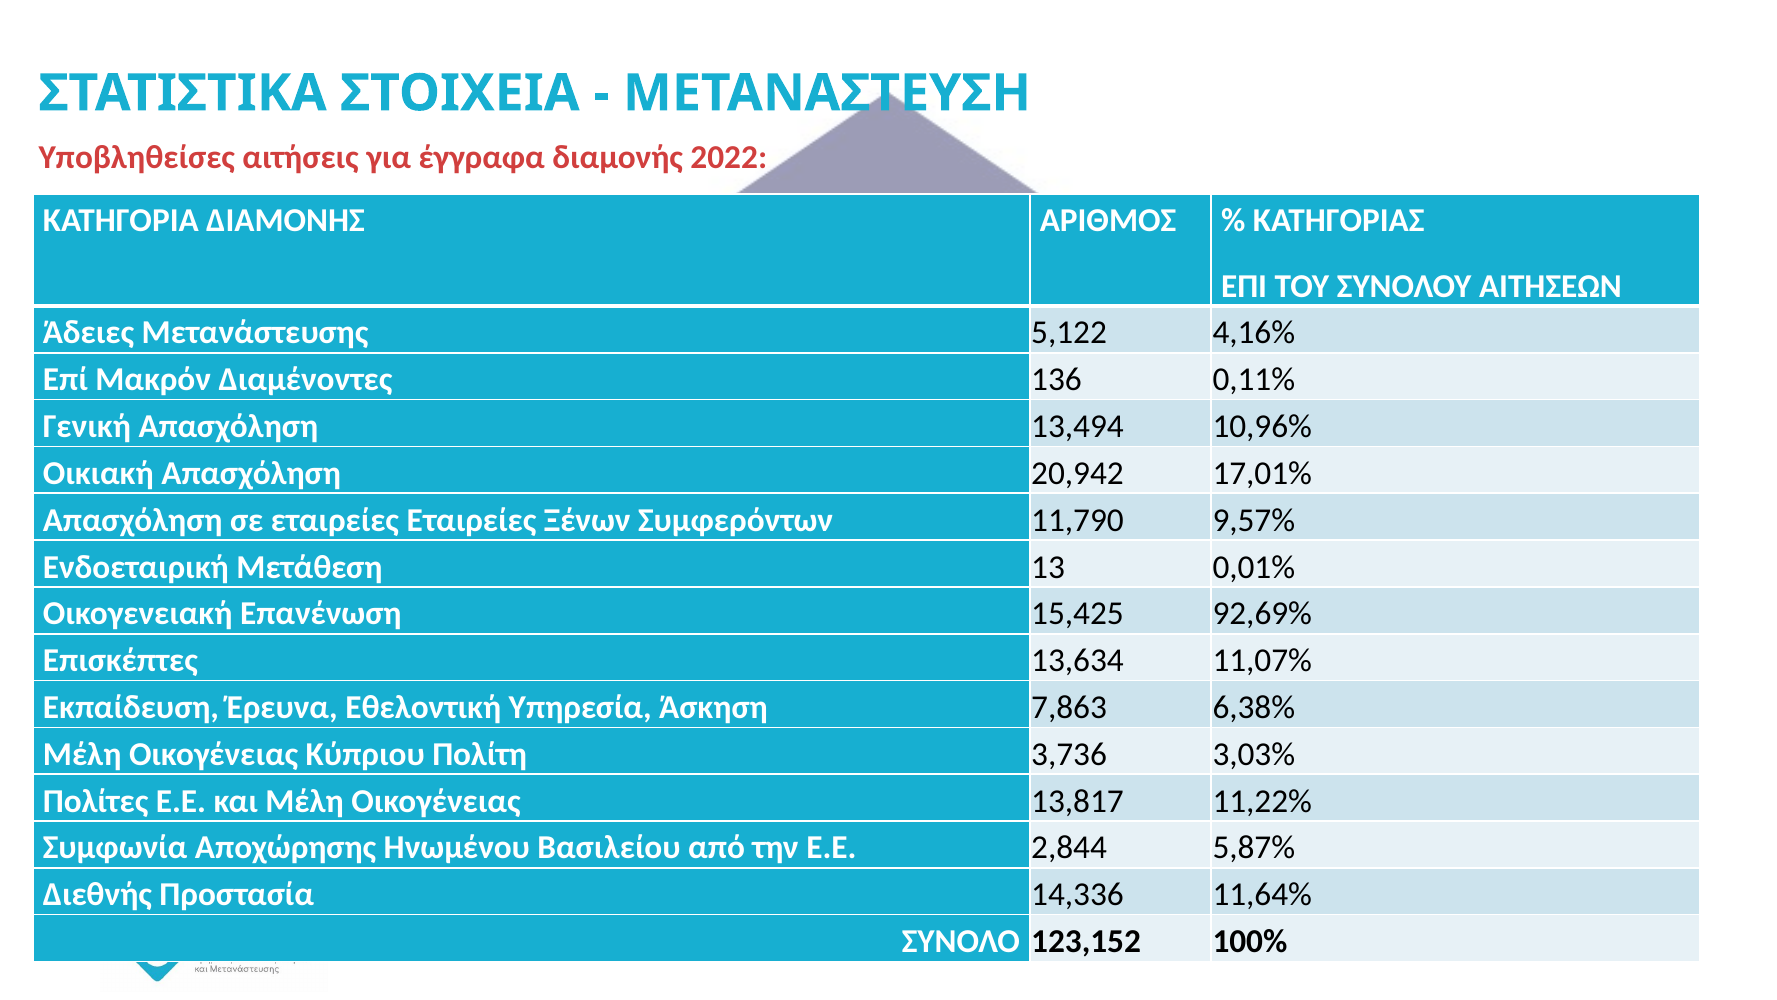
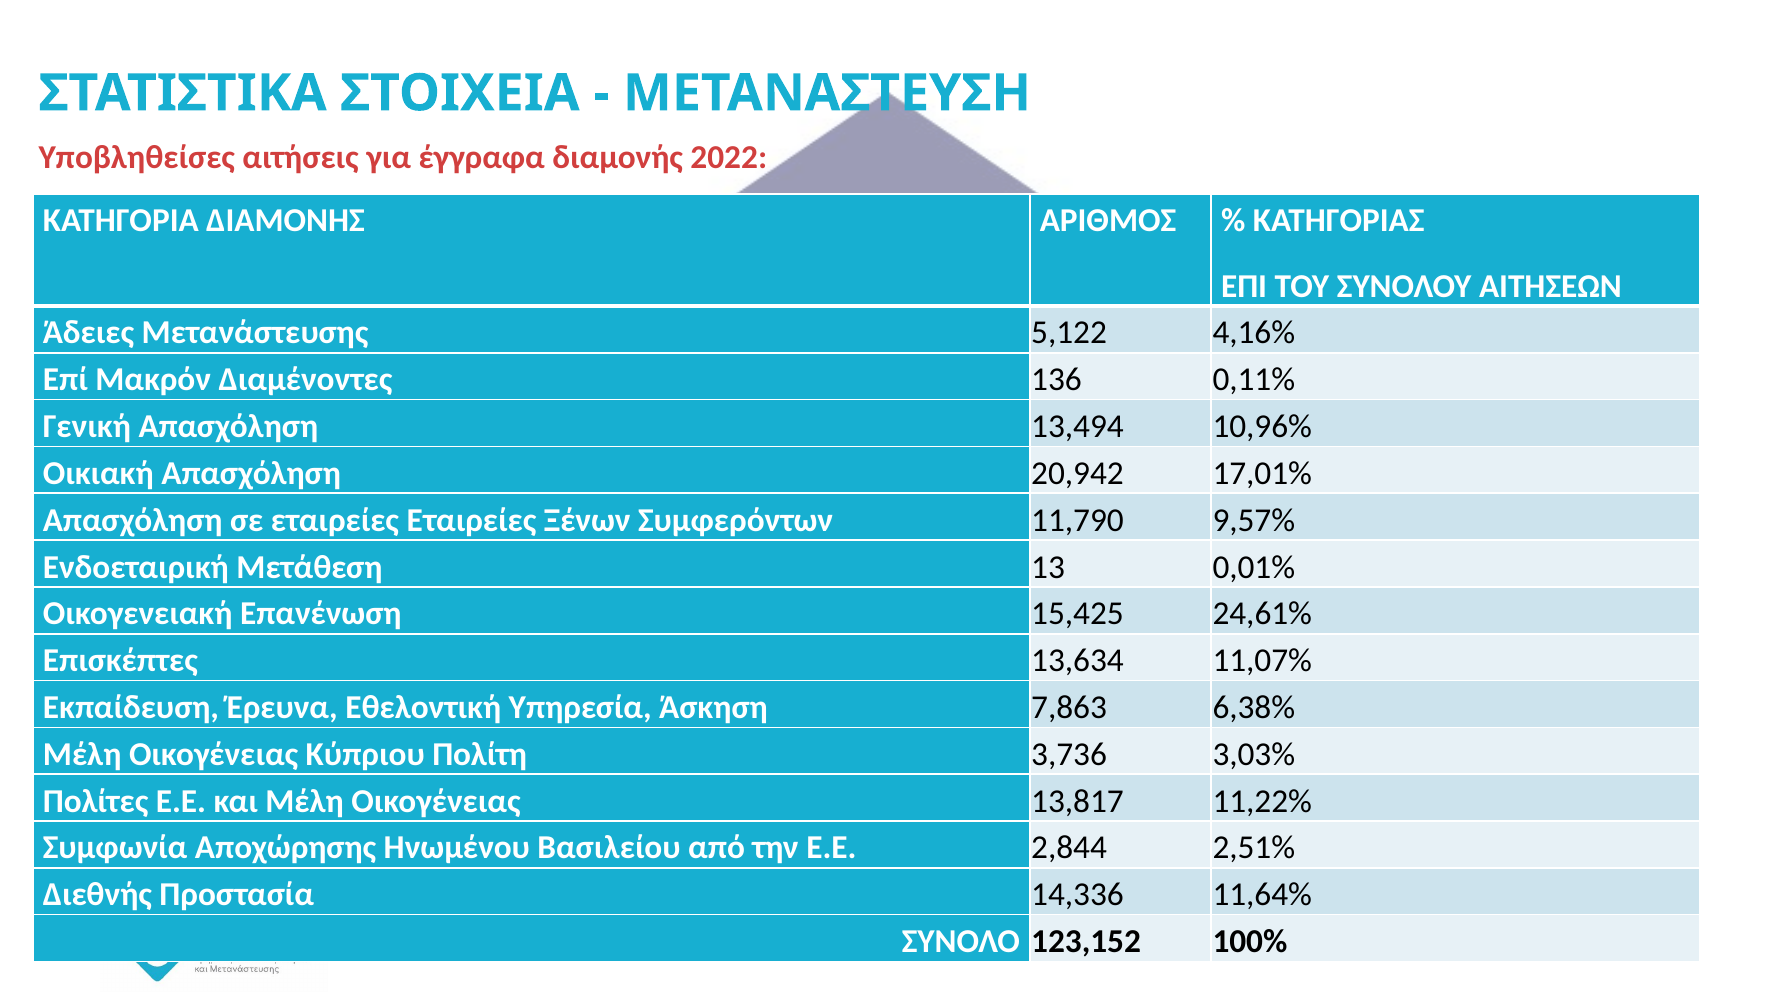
92,69%: 92,69% -> 24,61% (1262, 614)
5,87%: 5,87% -> 2,51% (1254, 848)
